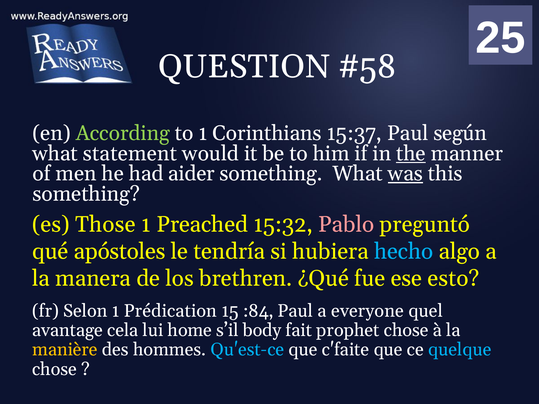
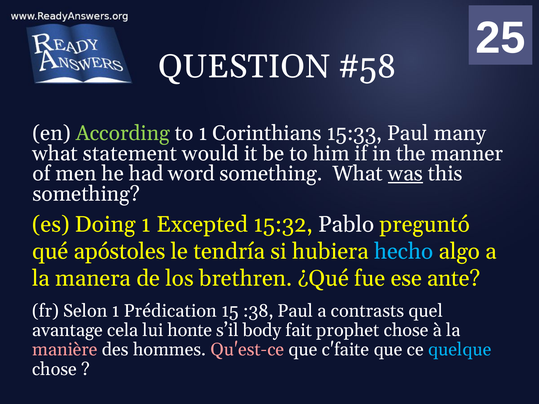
15:37: 15:37 -> 15:33 (354, 133)
según: según -> many (460, 133)
the underline: present -> none (411, 154)
aider: aider -> word (192, 174)
Those: Those -> Doing (105, 225)
Preached: Preached -> Excepted (202, 225)
Pablo colour: pink -> white (346, 225)
esto: esto -> ante (454, 279)
:84: :84 -> :38 (258, 311)
everyone: everyone -> contrasts (368, 311)
home: home -> honte (190, 331)
manière colour: yellow -> pink (65, 350)
Qu'est-ce colour: light blue -> pink (247, 350)
